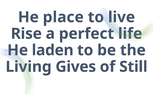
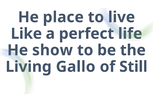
Rise: Rise -> Like (26, 34)
laden: laden -> show (52, 50)
Gives: Gives -> Gallo (76, 67)
